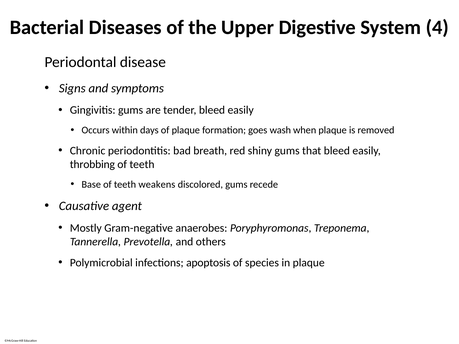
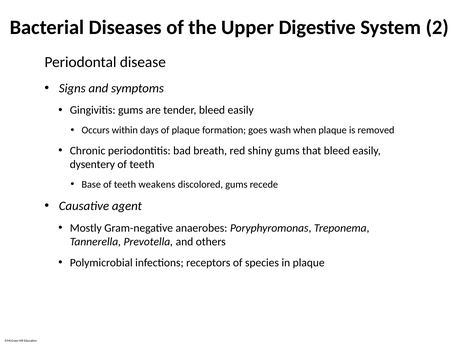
4: 4 -> 2 (437, 27)
throbbing: throbbing -> dysentery (92, 165)
apoptosis: apoptosis -> receptors (208, 263)
